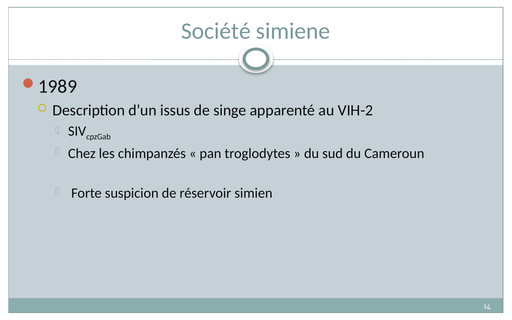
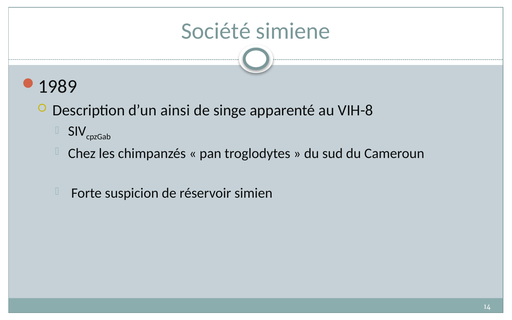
issus: issus -> ainsi (175, 110)
VIH-2: VIH-2 -> VIH-8 (355, 110)
